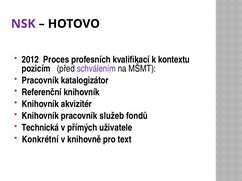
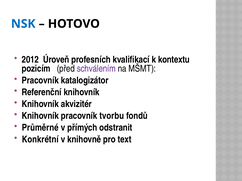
NSK colour: purple -> blue (23, 24)
Proces: Proces -> Úroveň (56, 60)
služeb: služeb -> tvorbu (112, 116)
Technická: Technická -> Průměrné (40, 128)
uživatele: uživatele -> odstranit (116, 128)
